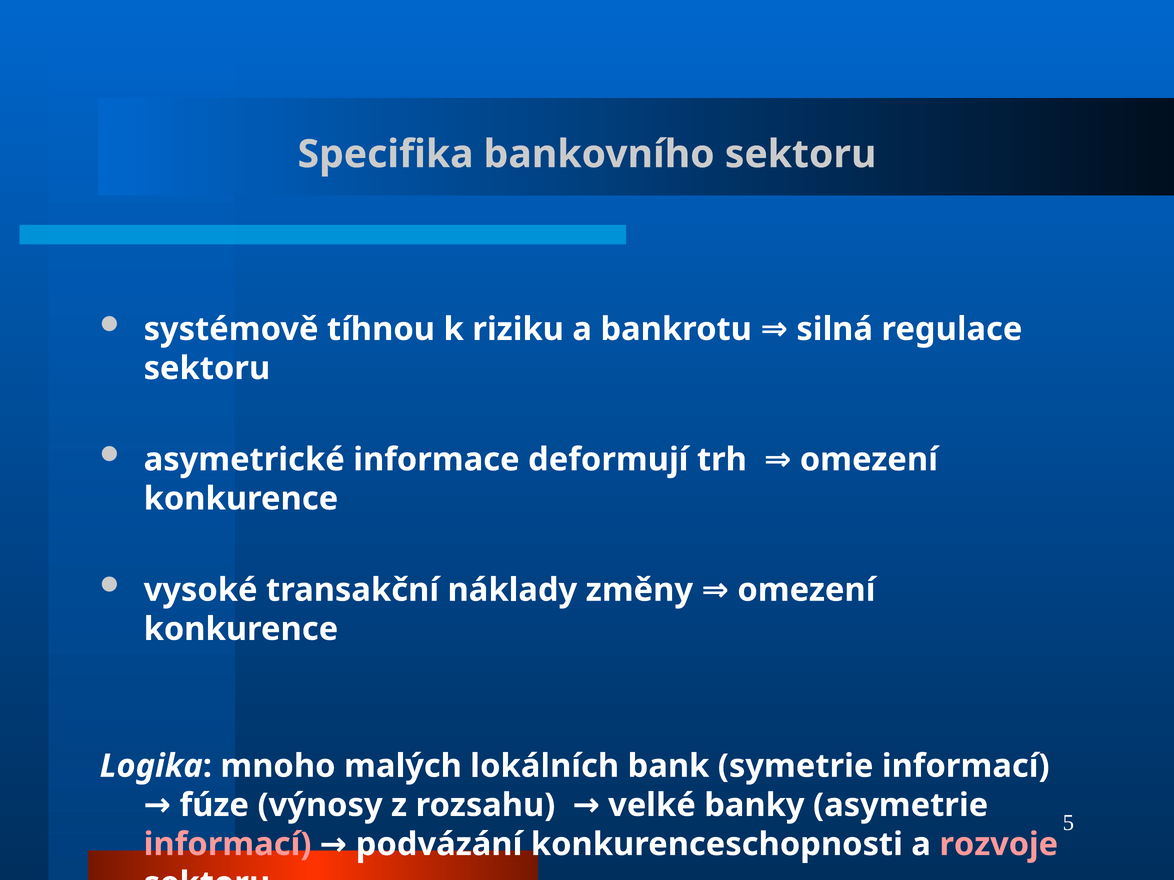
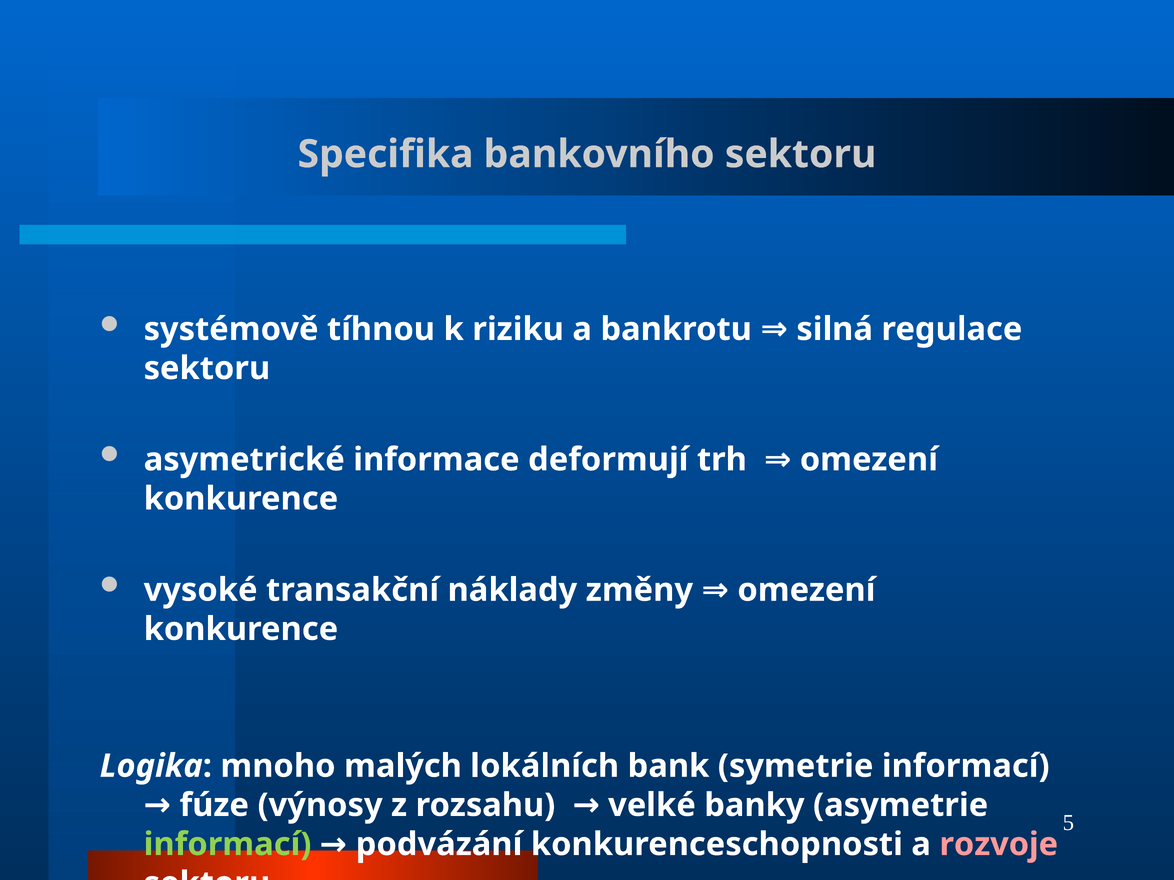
informací colour: pink -> light green (228, 845)
